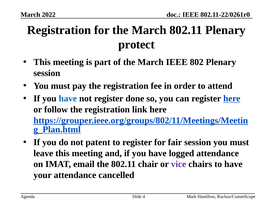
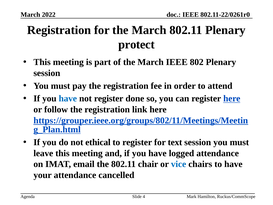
patent: patent -> ethical (98, 142)
fair: fair -> text (175, 142)
vice colour: purple -> blue (179, 164)
